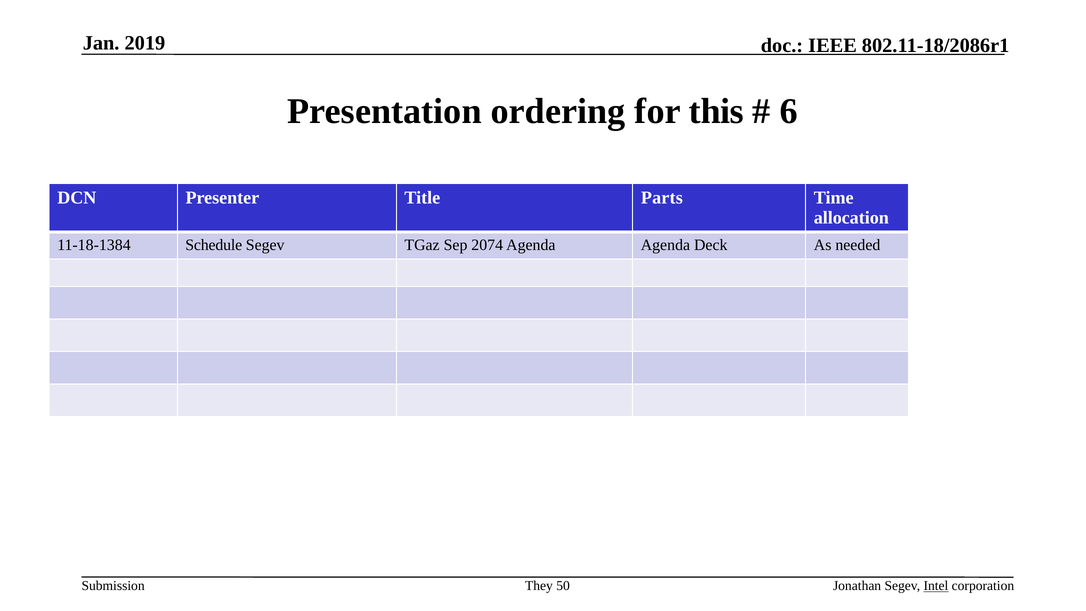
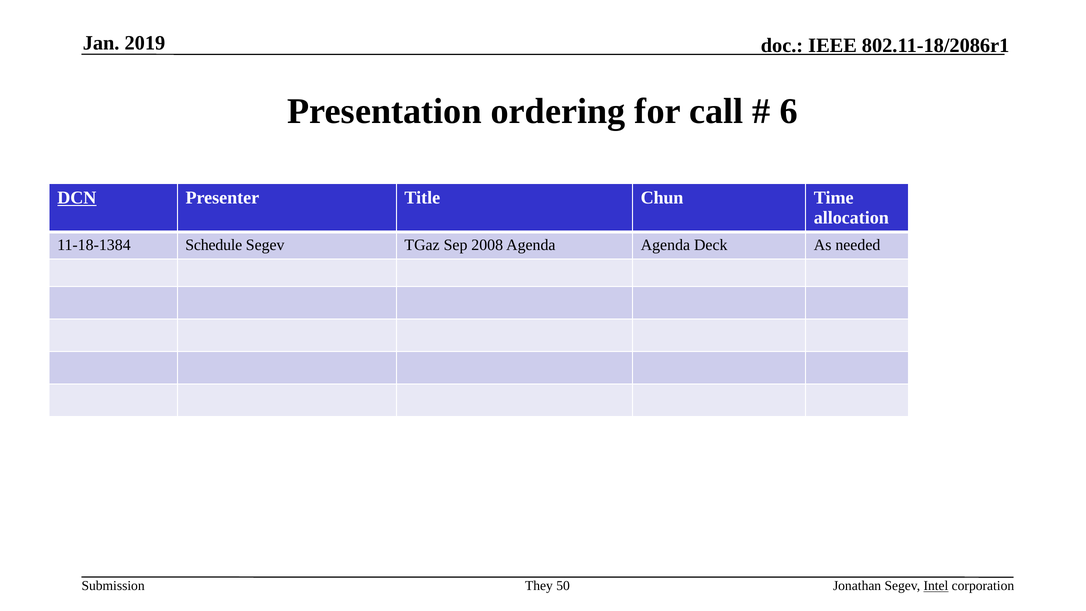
this: this -> call (716, 111)
DCN underline: none -> present (77, 198)
Parts: Parts -> Chun (662, 198)
2074: 2074 -> 2008 (487, 245)
